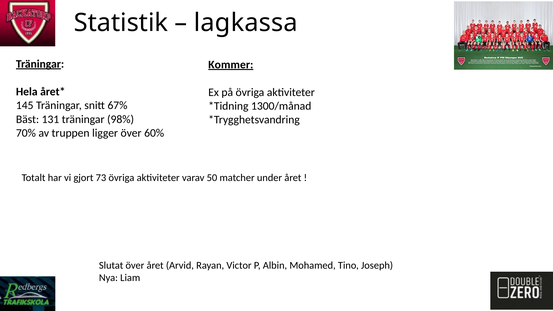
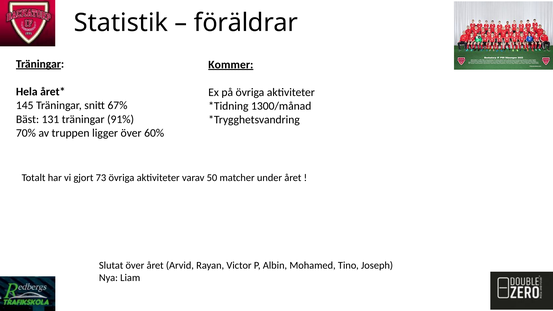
lagkassa: lagkassa -> föräldrar (246, 23)
98%: 98% -> 91% (121, 119)
